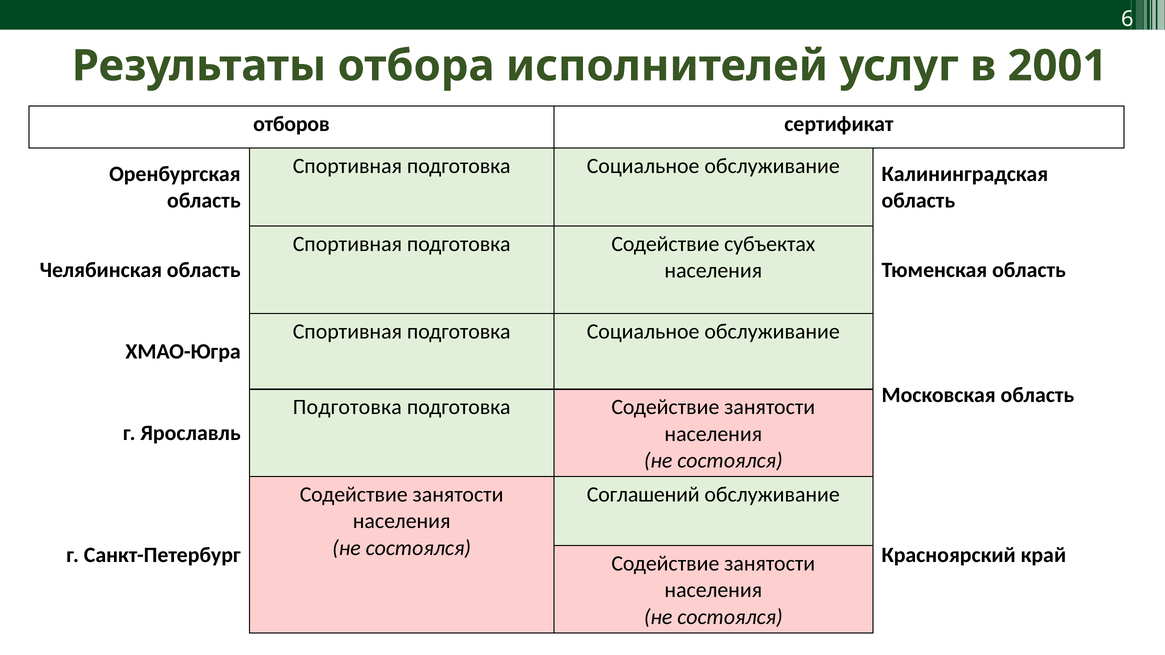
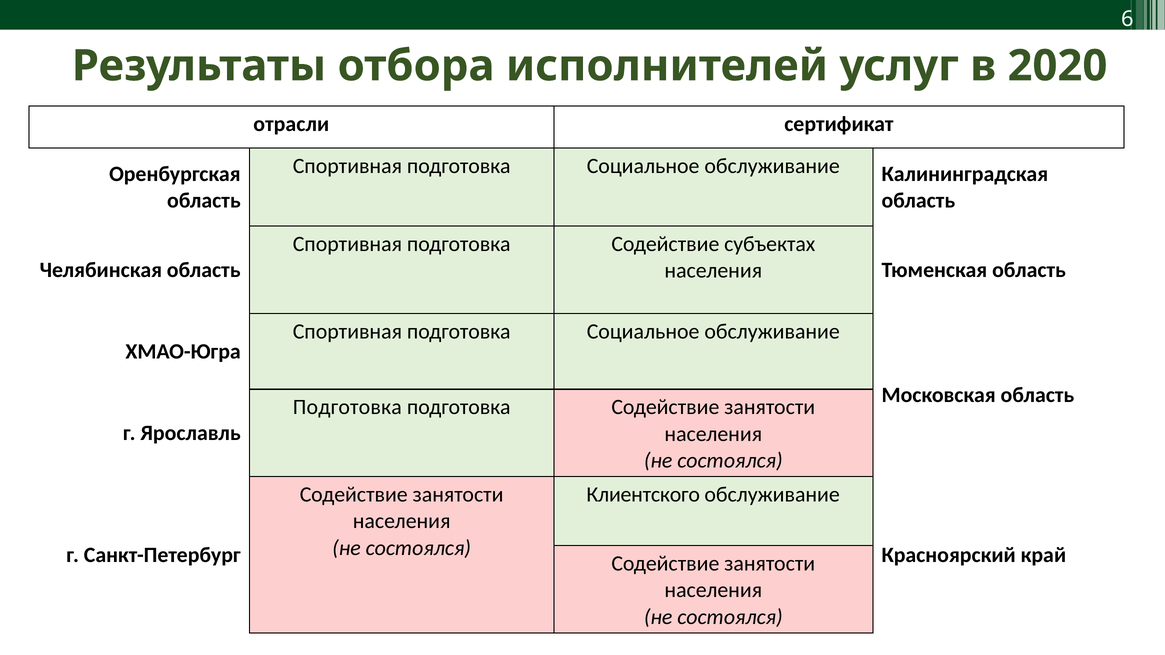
2001: 2001 -> 2020 (1057, 66)
отборов: отборов -> отрасли (291, 124)
Соглашений: Соглашений -> Клиентского (643, 495)
